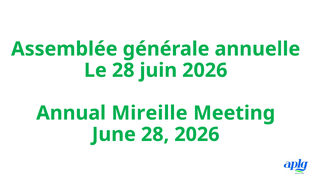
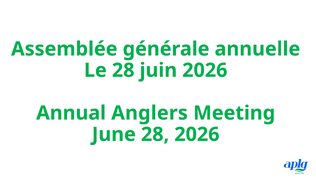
Mireille: Mireille -> Anglers (150, 113)
